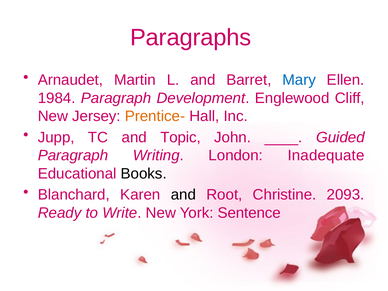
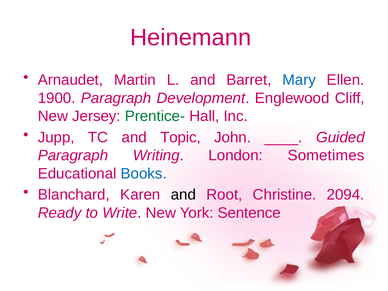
Paragraphs: Paragraphs -> Heinemann (191, 38)
1984: 1984 -> 1900 (57, 98)
Prentice- colour: orange -> green (155, 116)
Inadequate: Inadequate -> Sometimes (326, 155)
Books colour: black -> blue (144, 174)
2093: 2093 -> 2094 (346, 195)
